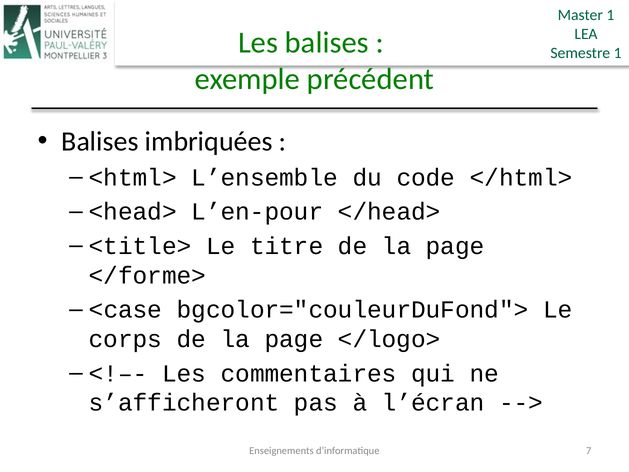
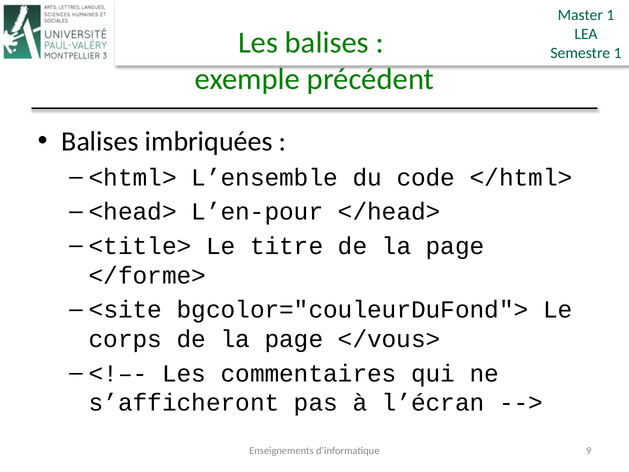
<case: <case -> <site (125, 310)
</logo>: </logo> -> </vous> (389, 339)
7: 7 -> 9 (589, 450)
